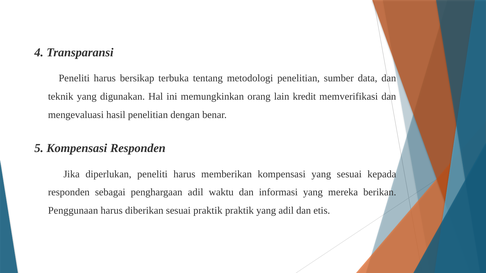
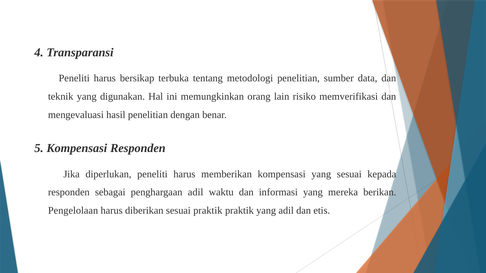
kredit: kredit -> risiko (304, 97)
Penggunaan: Penggunaan -> Pengelolaan (73, 211)
